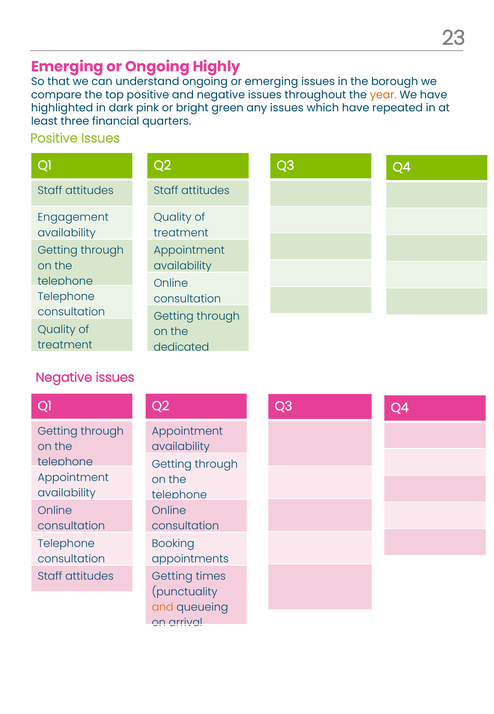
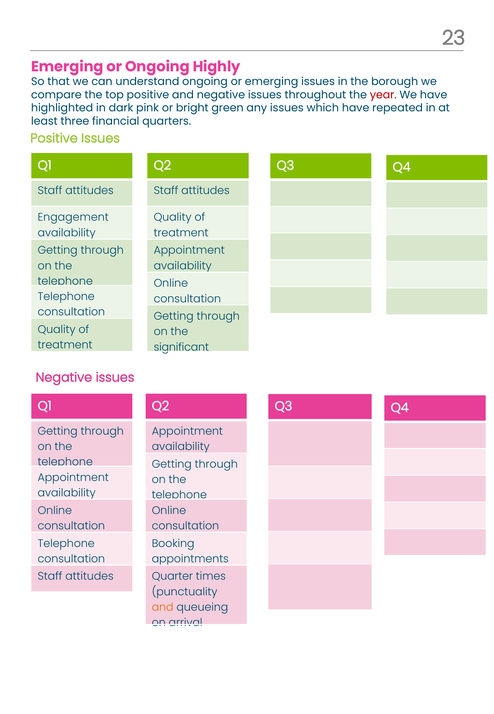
year colour: orange -> red (383, 95)
dedicated: dedicated -> significant (181, 347)
Getting: Getting -> Quarter (172, 576)
